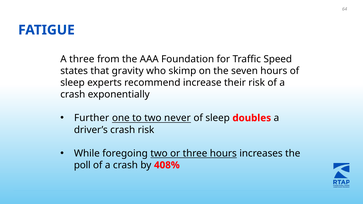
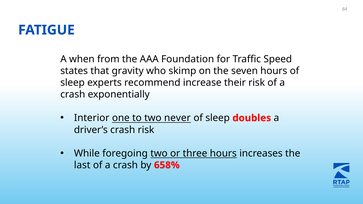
A three: three -> when (82, 59)
Further: Further -> Interior (92, 118)
poll: poll -> last (82, 165)
408%: 408% -> 658% (167, 165)
